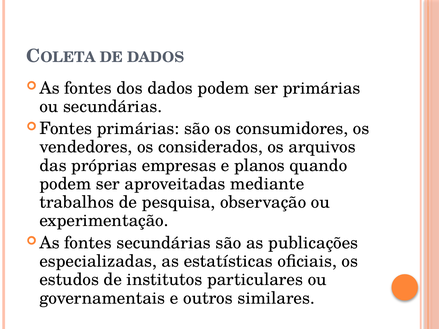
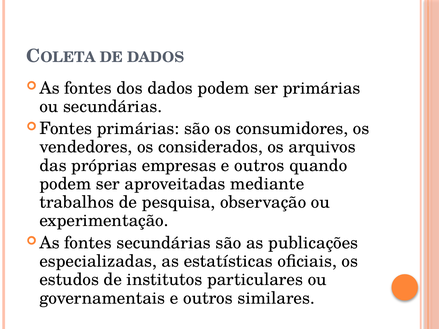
empresas e planos: planos -> outros (259, 166)
